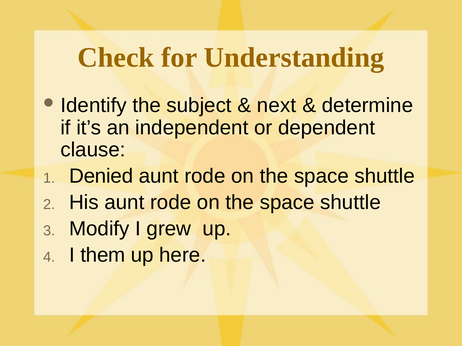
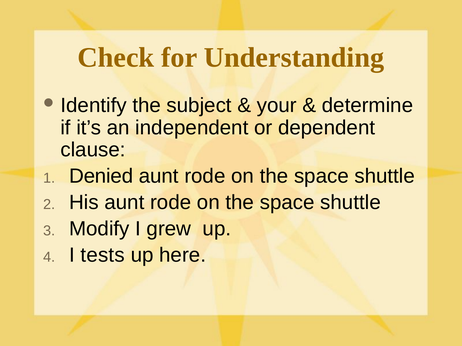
next: next -> your (277, 106)
them: them -> tests (103, 255)
